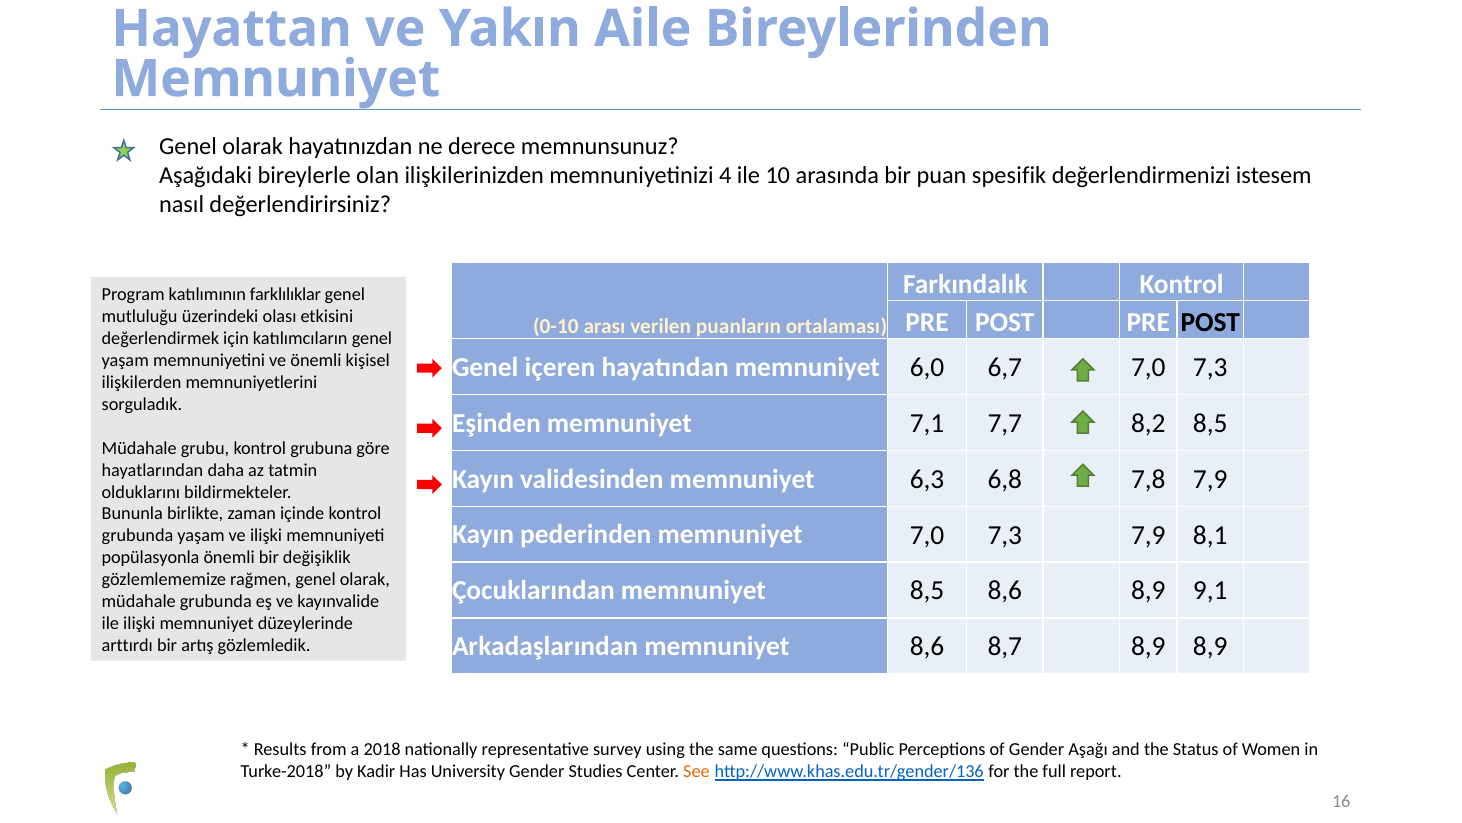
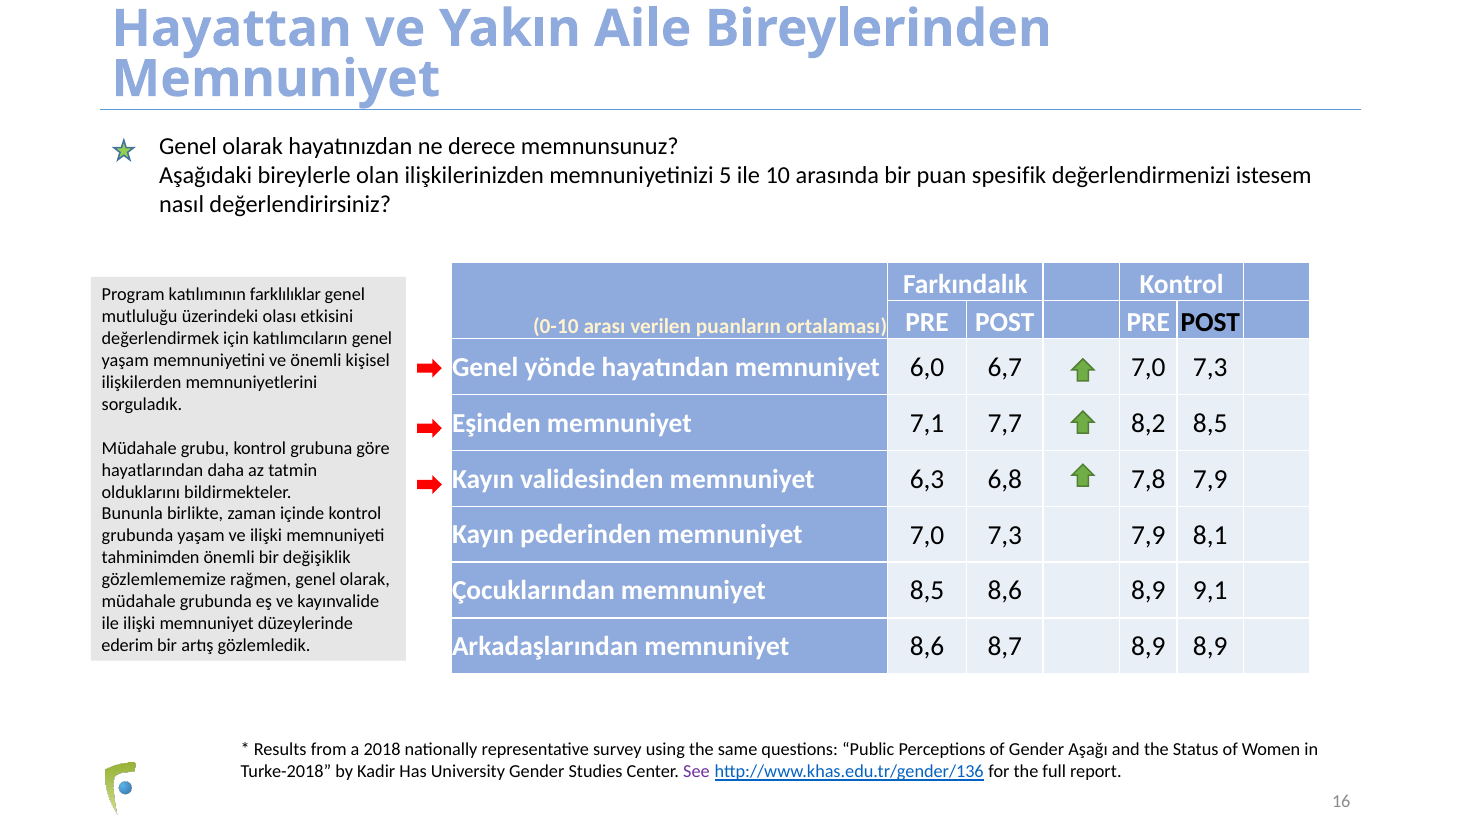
4: 4 -> 5 (725, 175)
içeren: içeren -> yönde (560, 367)
popülasyonla: popülasyonla -> tahminimden (151, 557)
arttırdı: arttırdı -> ederim (127, 645)
See colour: orange -> purple (696, 771)
